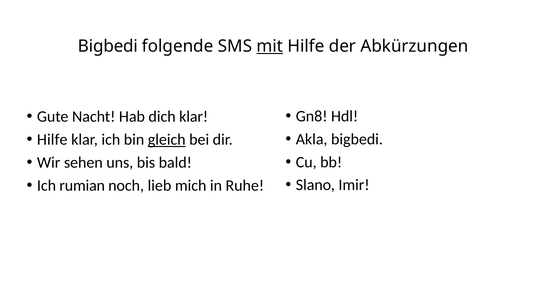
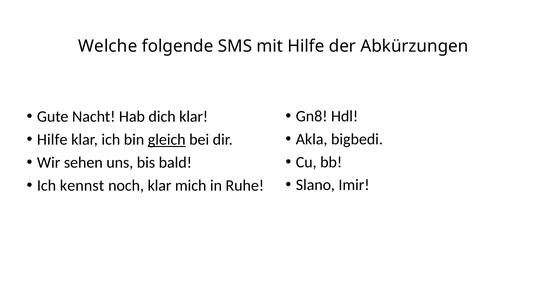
Bigbedi: Bigbedi -> Welche (108, 46)
mit underline: present -> none (270, 46)
rumian: rumian -> kennst (82, 185)
noch lieb: lieb -> klar (160, 185)
